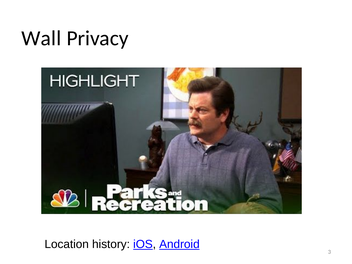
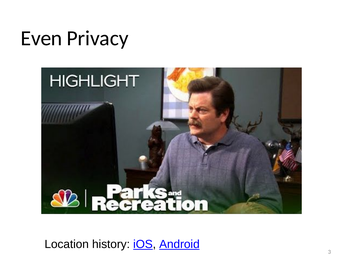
Wall: Wall -> Even (42, 38)
